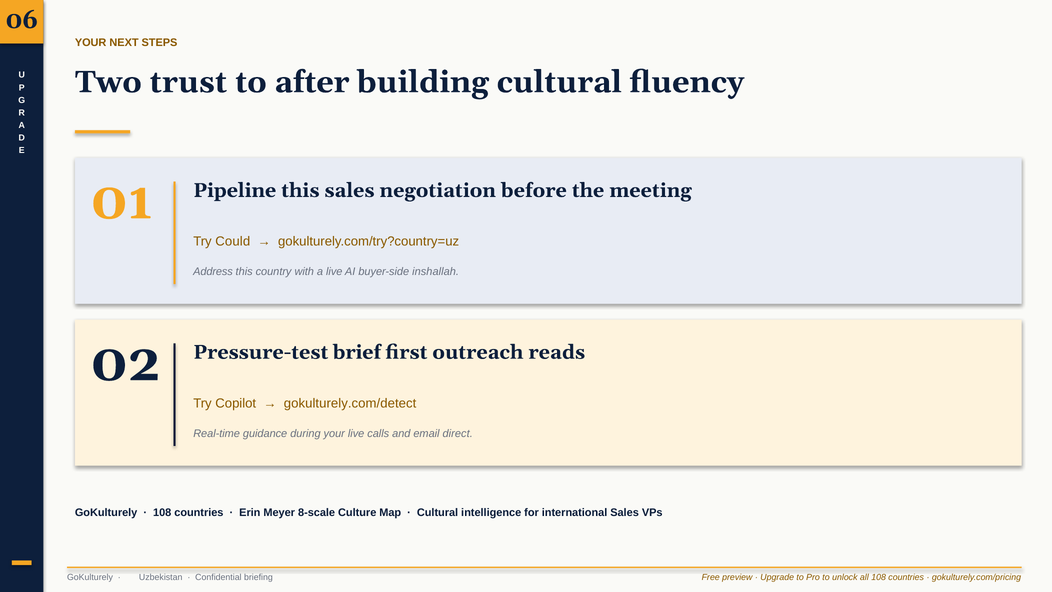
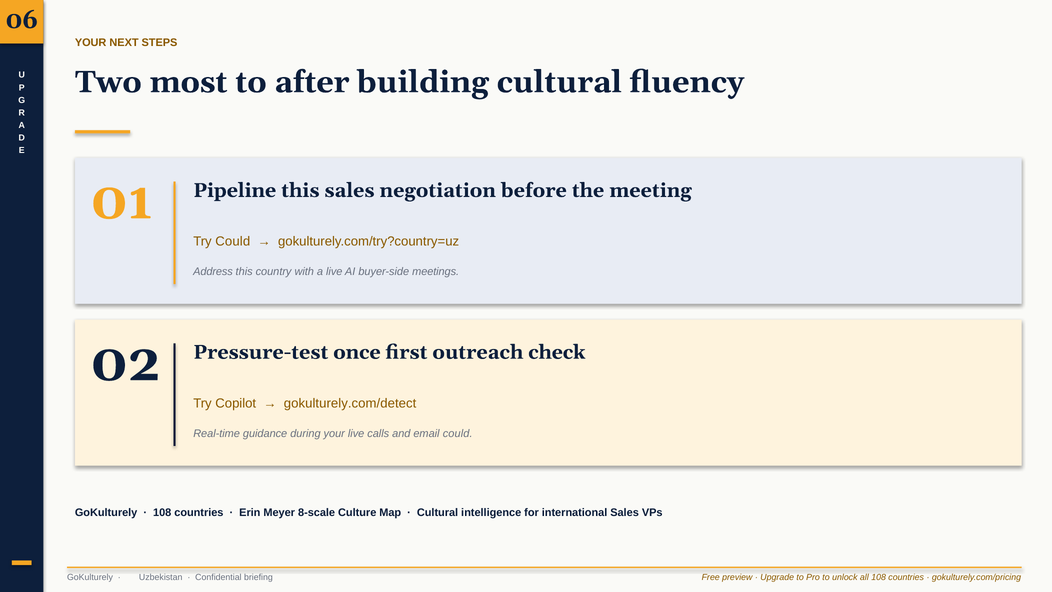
trust: trust -> most (189, 82)
inshallah: inshallah -> meetings (436, 272)
brief: brief -> once (357, 352)
reads: reads -> check (557, 352)
email direct: direct -> could (458, 433)
